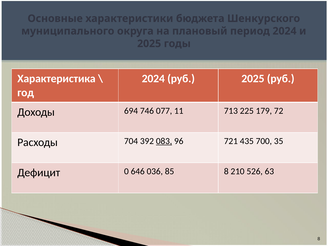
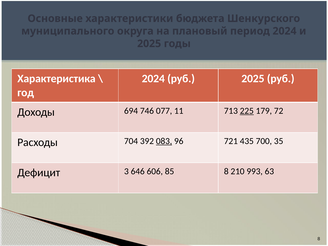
225 underline: none -> present (247, 111)
0: 0 -> 3 (126, 171)
036: 036 -> 606 (155, 171)
526: 526 -> 993 (255, 171)
